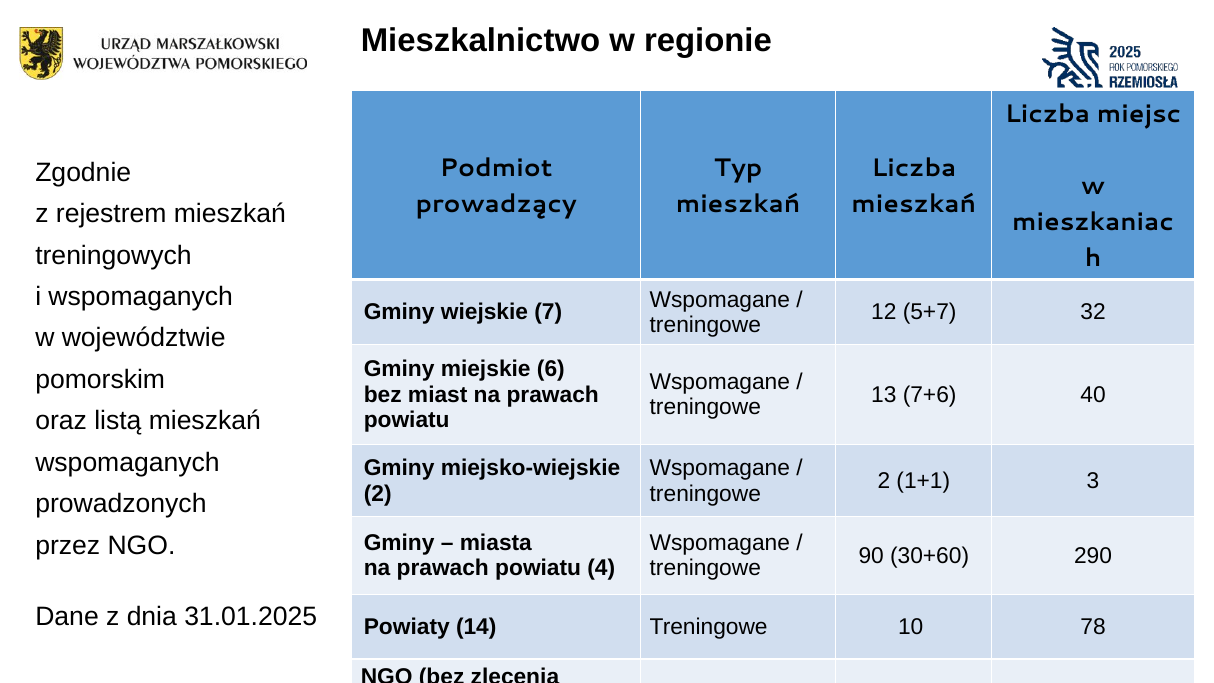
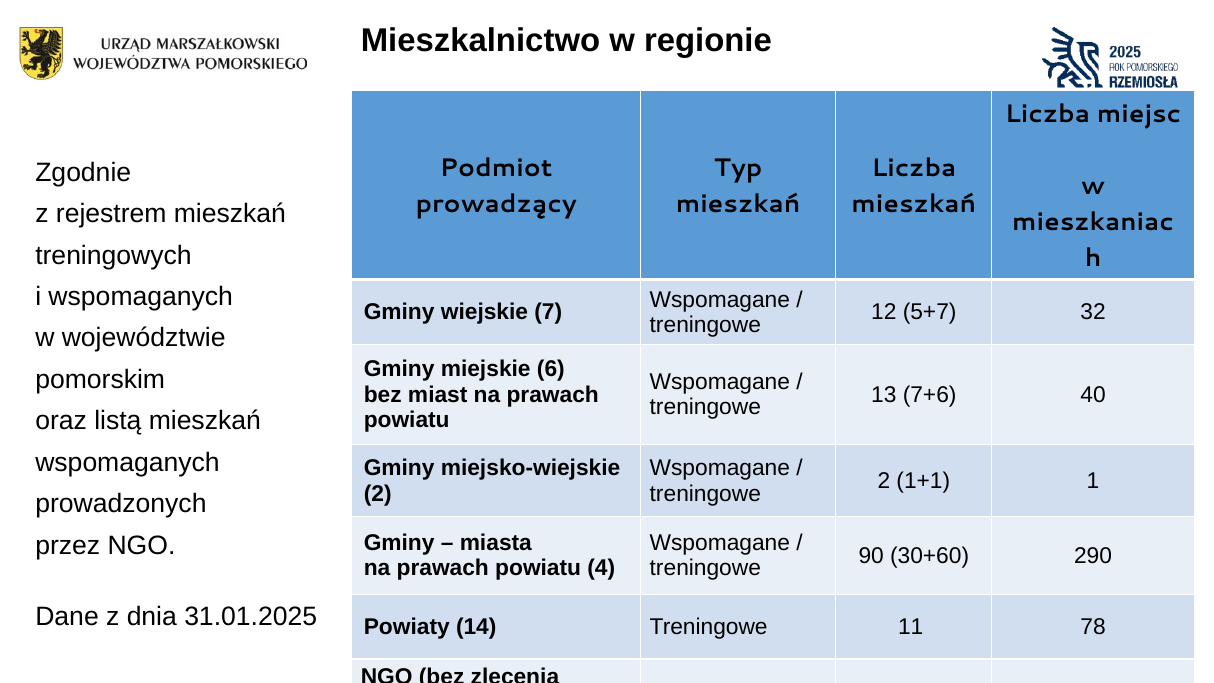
3: 3 -> 1 (1093, 481)
Treningowe 10: 10 -> 11 (911, 627)
